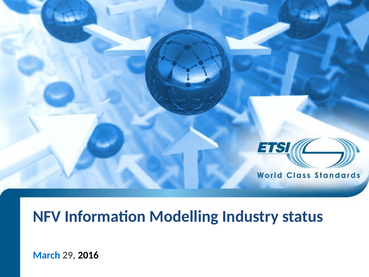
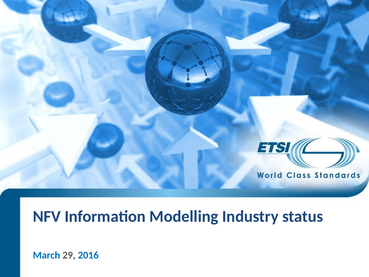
2016 colour: black -> blue (88, 255)
